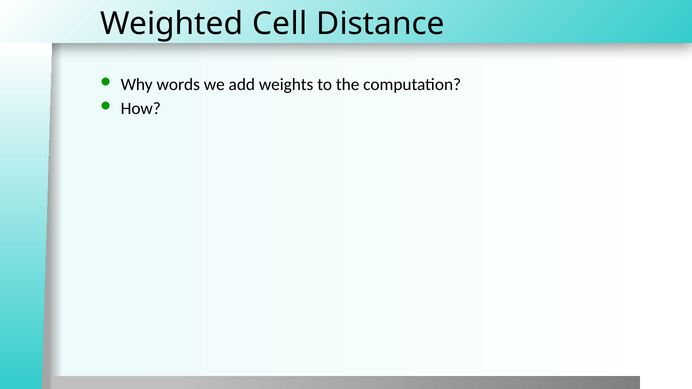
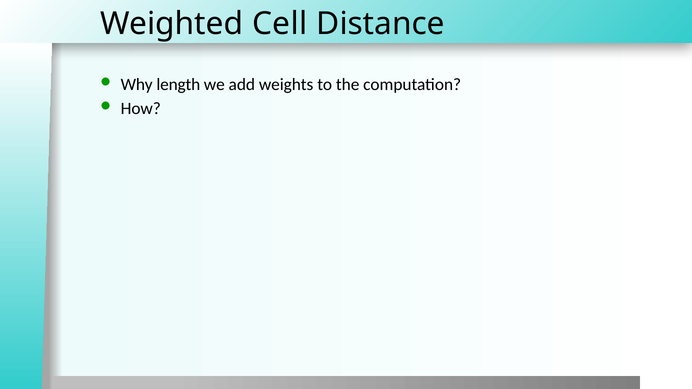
words: words -> length (178, 85)
